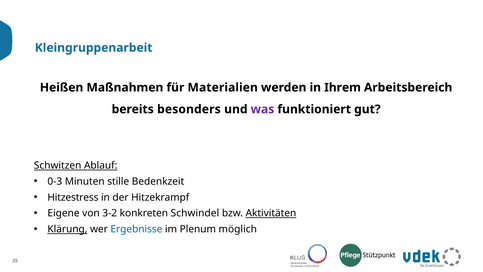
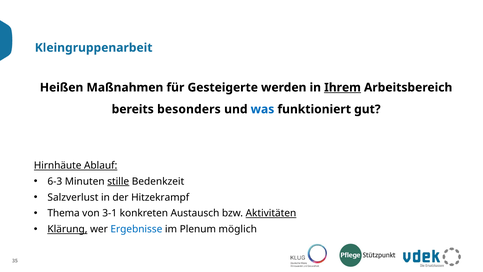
Materialien: Materialien -> Gesteigerte (223, 87)
Ihrem underline: none -> present (343, 87)
was colour: purple -> blue (262, 109)
Schwitzen: Schwitzen -> Hirnhäute (58, 165)
0-3: 0-3 -> 6-3 (55, 181)
stille underline: none -> present (118, 181)
Hitzestress: Hitzestress -> Salzverlust (73, 197)
Eigene: Eigene -> Thema (64, 213)
3-2: 3-2 -> 3-1 (110, 213)
Schwindel: Schwindel -> Austausch (195, 213)
